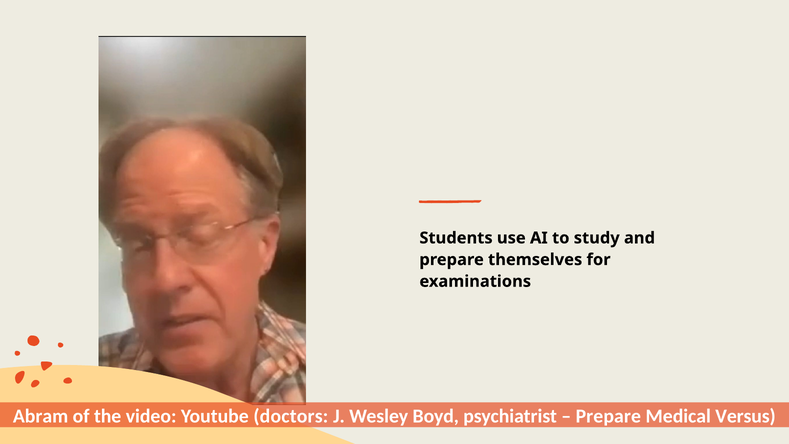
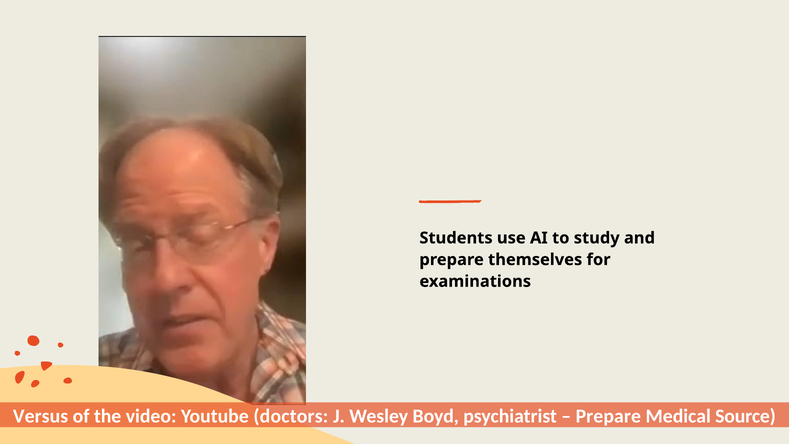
Abram: Abram -> Versus (41, 416)
Versus: Versus -> Source (746, 416)
